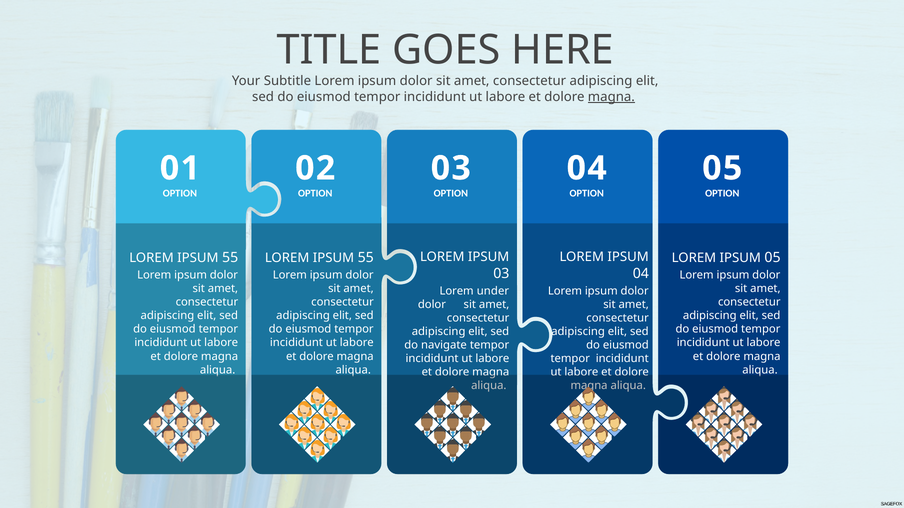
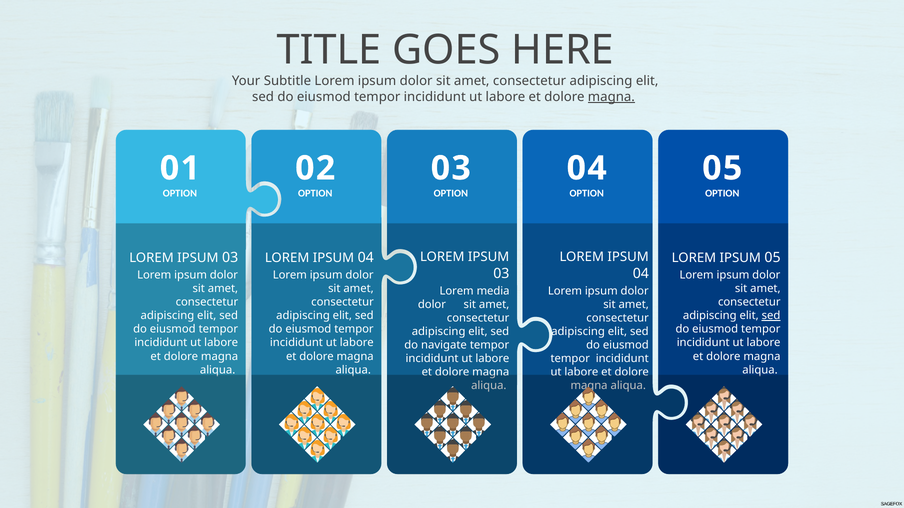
55: 55 -> 03 (230, 258)
55: 55 -> 04 (366, 258)
under: under -> media (493, 291)
sed underline: none -> present (771, 316)
